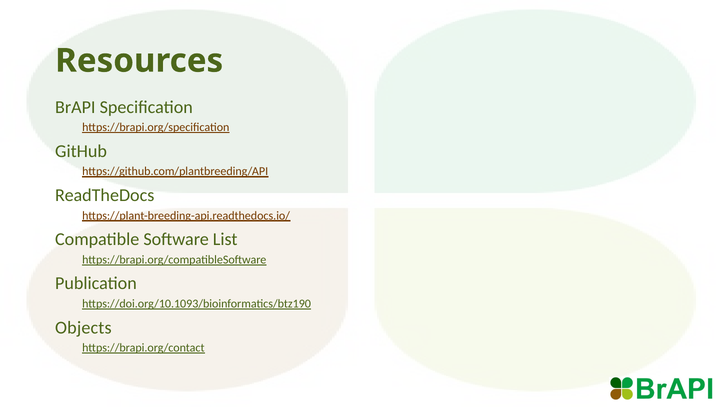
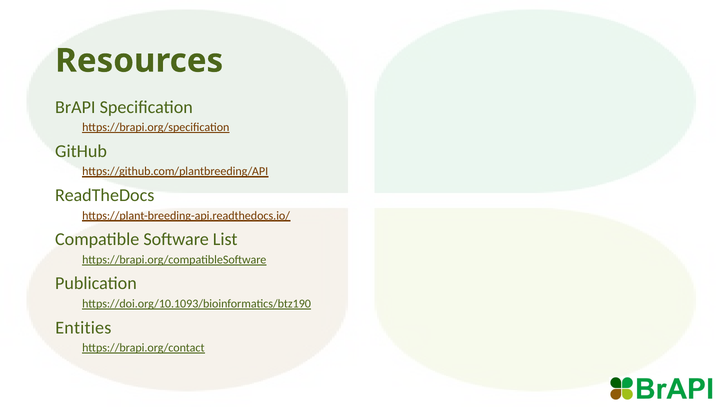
Objects: Objects -> Entities (83, 327)
